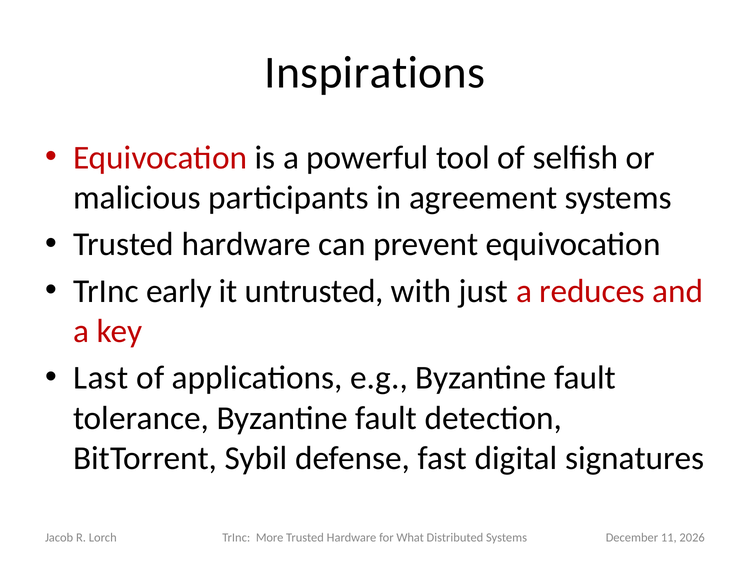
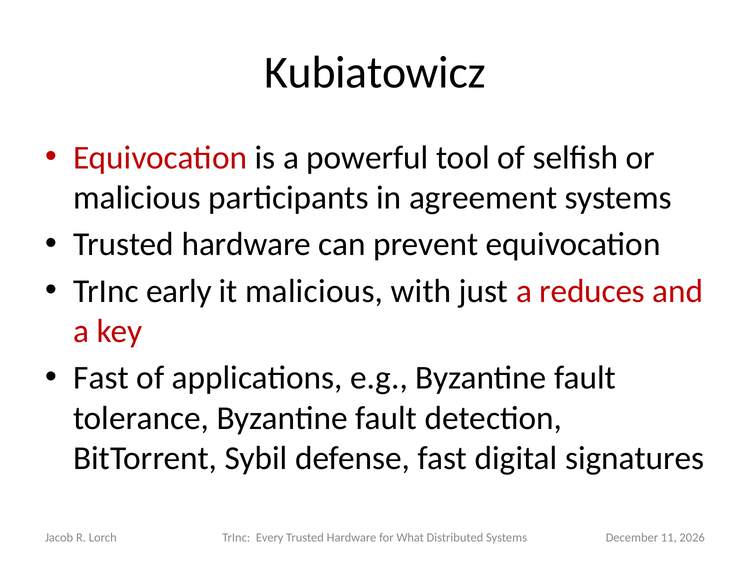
Inspirations: Inspirations -> Kubiatowicz (375, 73)
it untrusted: untrusted -> malicious (314, 291)
Last: Last -> Fast (101, 378)
More: More -> Every (270, 537)
